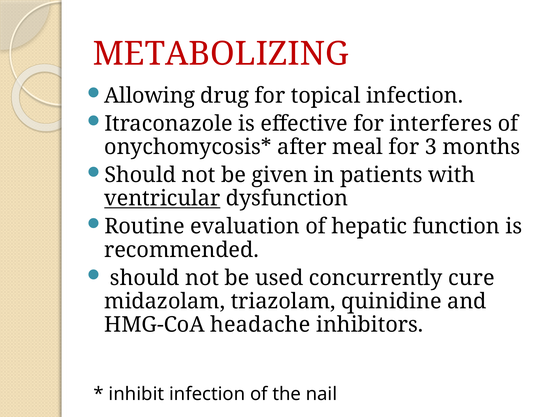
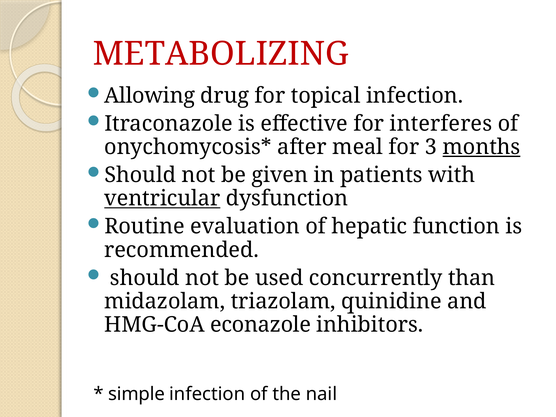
months underline: none -> present (481, 147)
cure: cure -> than (472, 278)
headache: headache -> econazole (261, 325)
inhibit: inhibit -> simple (136, 394)
